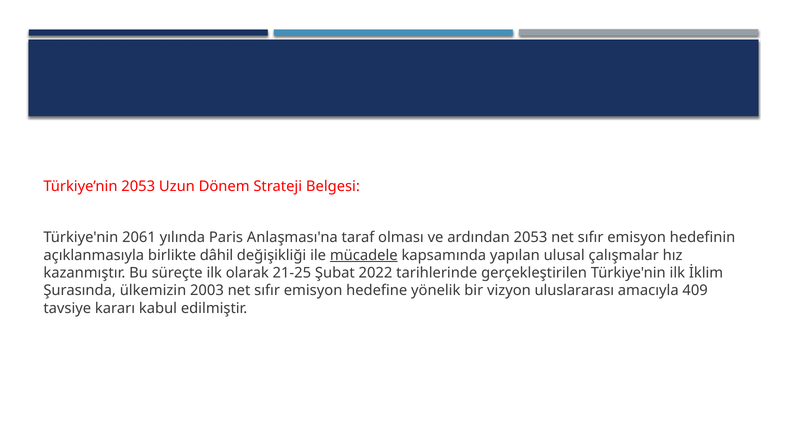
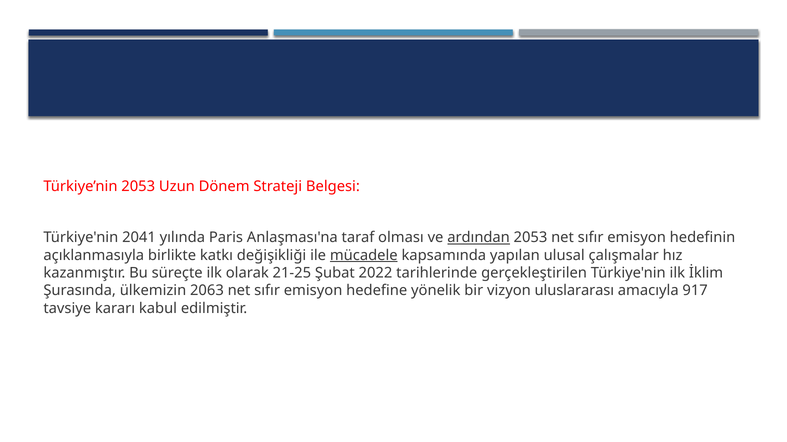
2061: 2061 -> 2041 (139, 238)
ardından underline: none -> present (479, 238)
dâhil: dâhil -> katkı (216, 256)
2003: 2003 -> 2063 (207, 291)
409: 409 -> 917 (695, 291)
